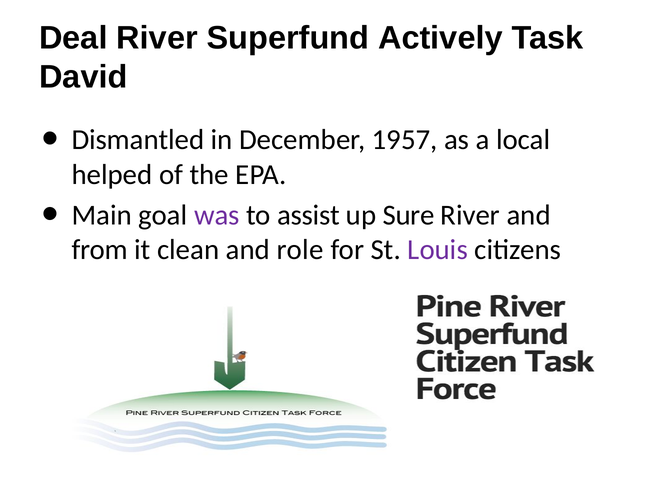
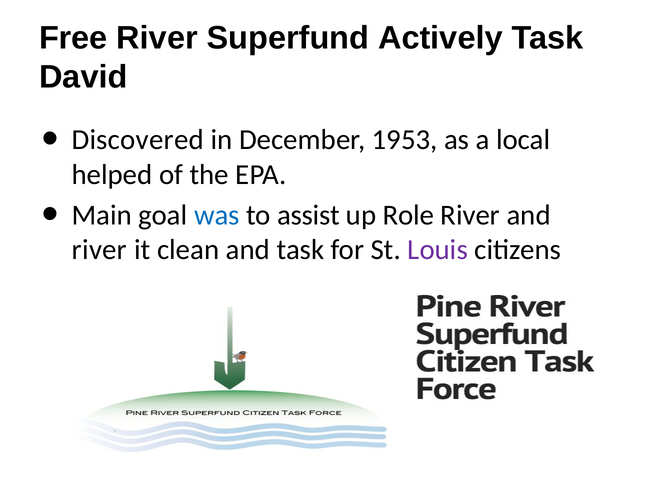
Deal: Deal -> Free (73, 38)
Dismantled: Dismantled -> Discovered (138, 140)
1957: 1957 -> 1953 (405, 140)
was colour: purple -> blue (217, 215)
Sure: Sure -> Role (409, 215)
from: from -> river (99, 249)
and role: role -> task (300, 249)
